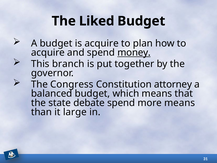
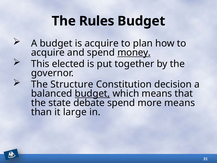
Liked: Liked -> Rules (97, 21)
branch: branch -> elected (68, 64)
Congress: Congress -> Structure (72, 84)
attorney: attorney -> decision (173, 84)
budget underline: none -> present (92, 93)
